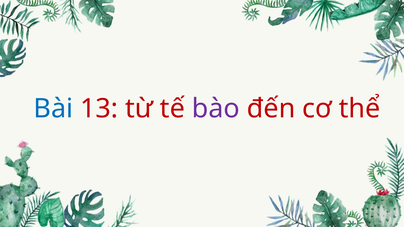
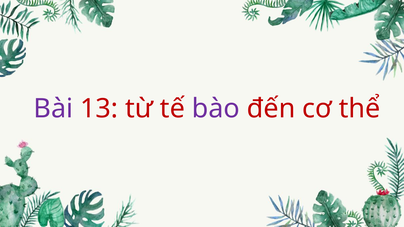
Bài colour: blue -> purple (53, 109)
